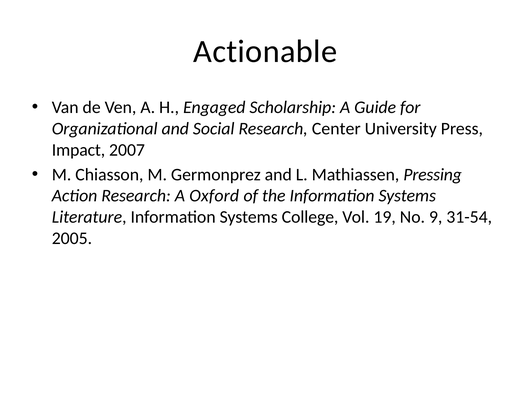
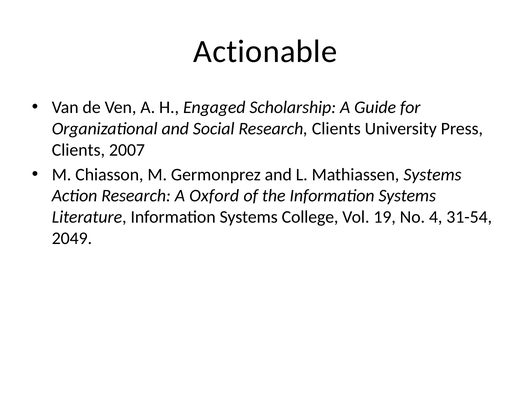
Research Center: Center -> Clients (336, 129)
Impact: Impact -> Clients (78, 150)
Mathiassen Pressing: Pressing -> Systems (433, 175)
9: 9 -> 4 (436, 217)
2005: 2005 -> 2049 (72, 238)
